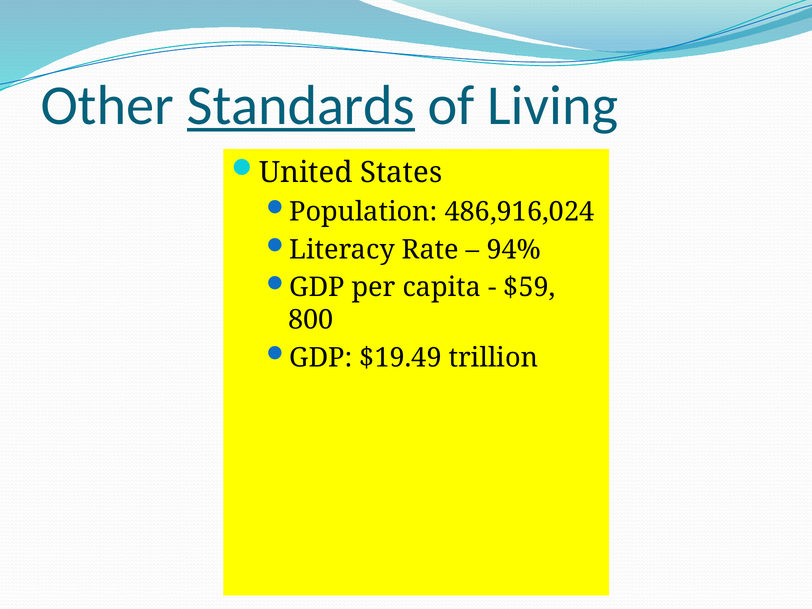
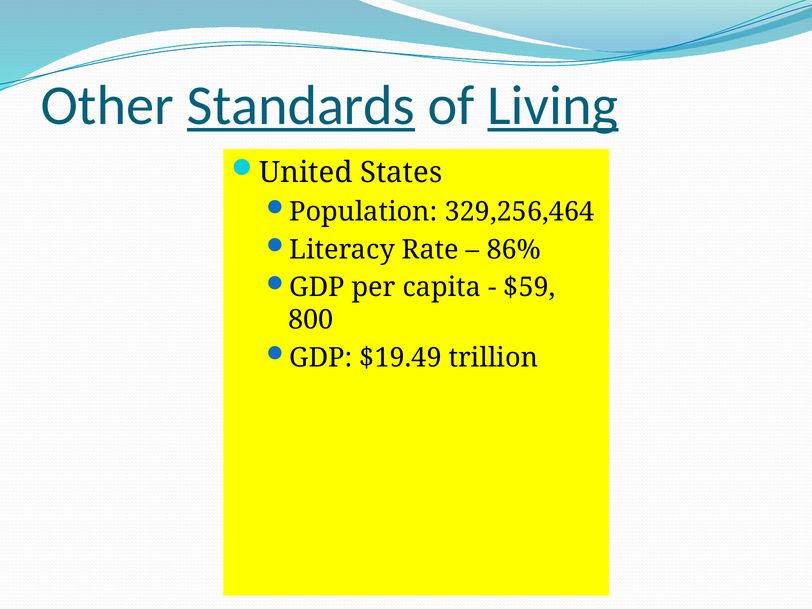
Living underline: none -> present (553, 105)
486,916,024: 486,916,024 -> 329,256,464 (519, 212)
94%: 94% -> 86% (514, 250)
